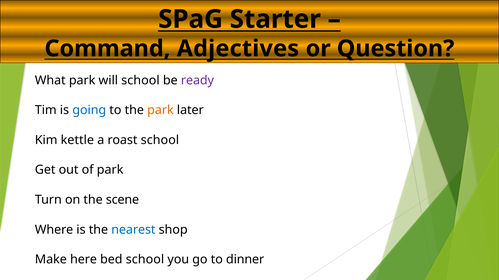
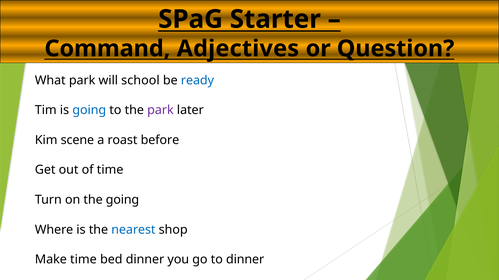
ready colour: purple -> blue (197, 80)
park colour: orange -> purple (160, 110)
kettle: kettle -> scene (77, 140)
roast school: school -> before (160, 140)
of park: park -> time (110, 170)
the scene: scene -> going (122, 200)
Make here: here -> time (83, 260)
bed school: school -> dinner (145, 260)
